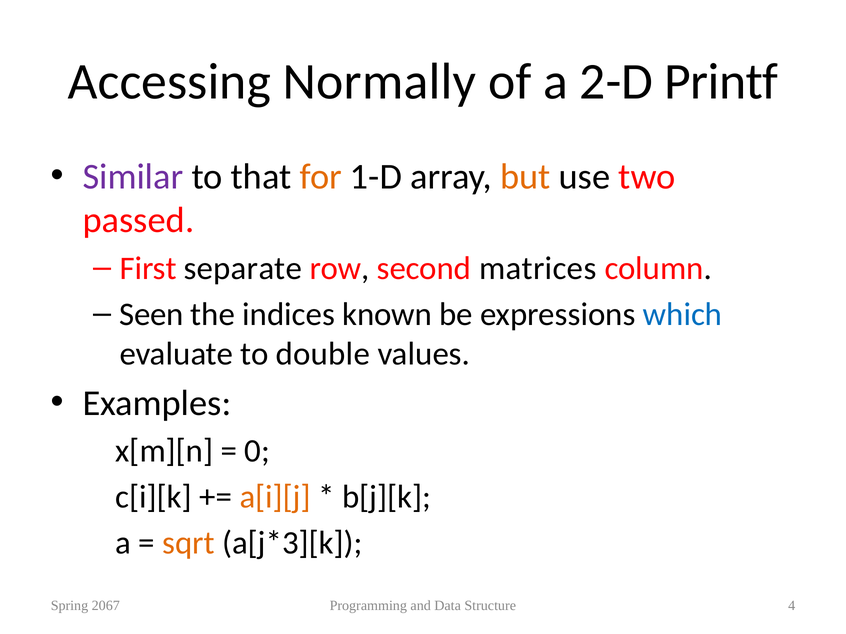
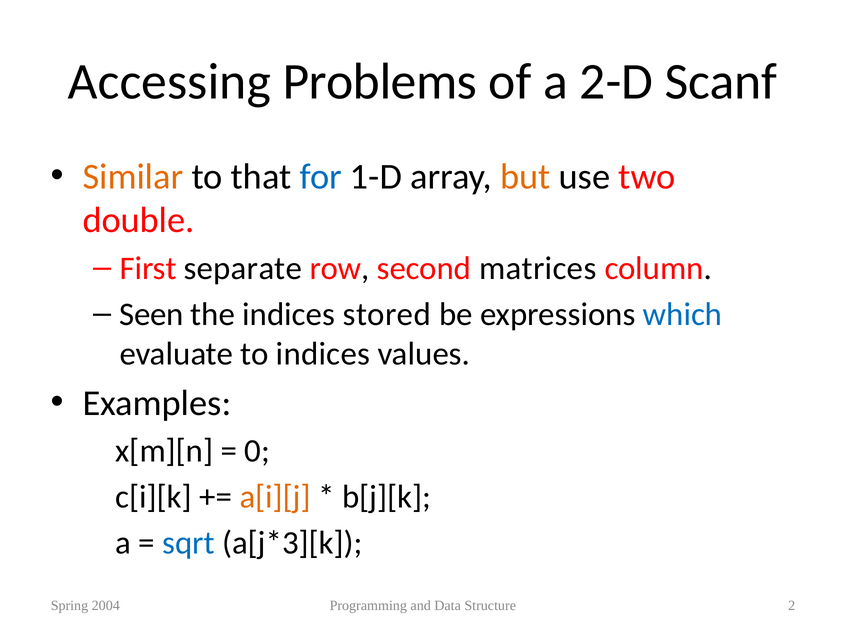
Normally: Normally -> Problems (380, 82)
Printf: Printf -> Scanf (721, 82)
Similar colour: purple -> orange (133, 177)
for colour: orange -> blue (321, 177)
passed: passed -> double (138, 220)
known: known -> stored (387, 314)
to double: double -> indices (323, 354)
sqrt colour: orange -> blue (188, 544)
2067: 2067 -> 2004 (106, 606)
4: 4 -> 2 (792, 606)
